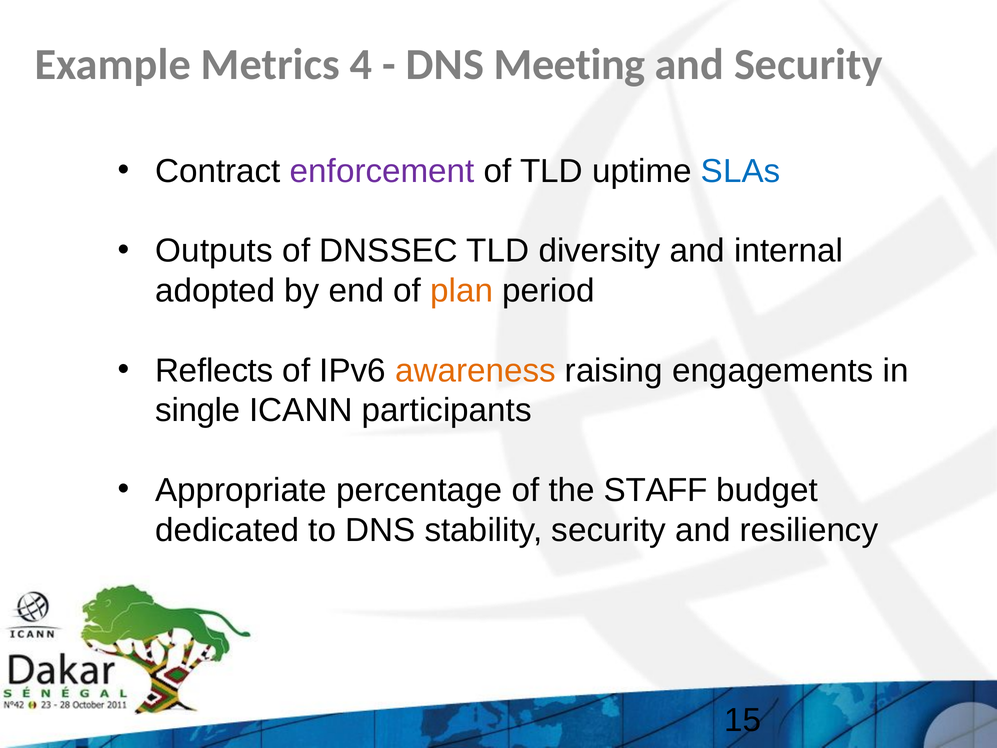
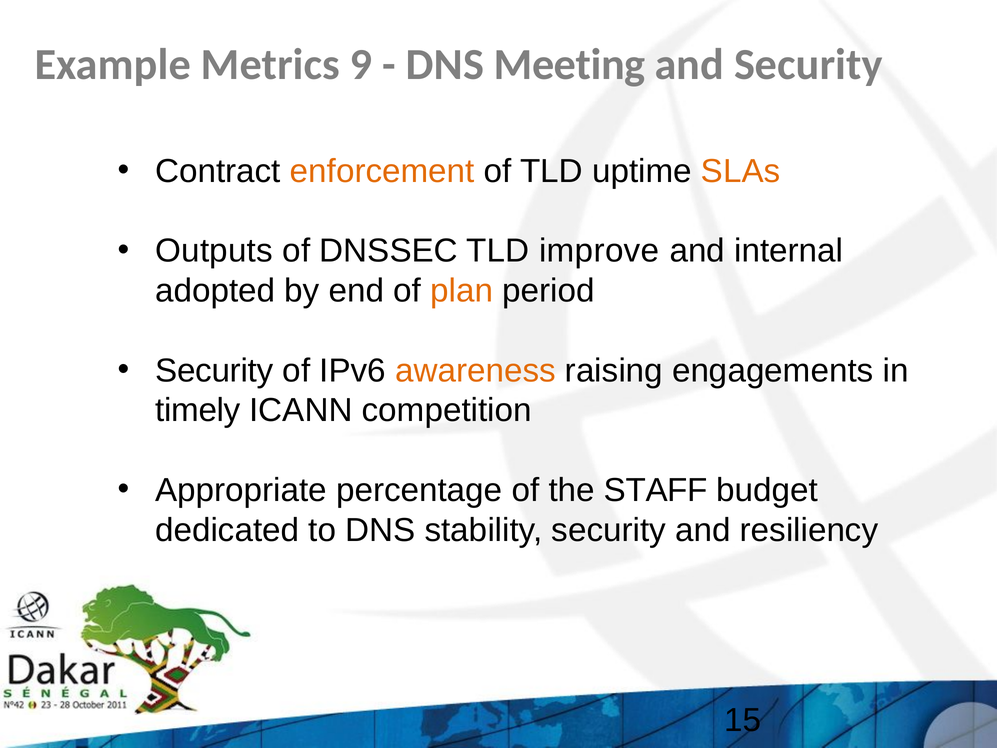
4: 4 -> 9 (361, 65)
enforcement colour: purple -> orange (382, 171)
SLAs colour: blue -> orange (741, 171)
diversity: diversity -> improve (599, 251)
Reflects: Reflects -> Security (214, 370)
single: single -> timely (198, 410)
participants: participants -> competition (447, 410)
